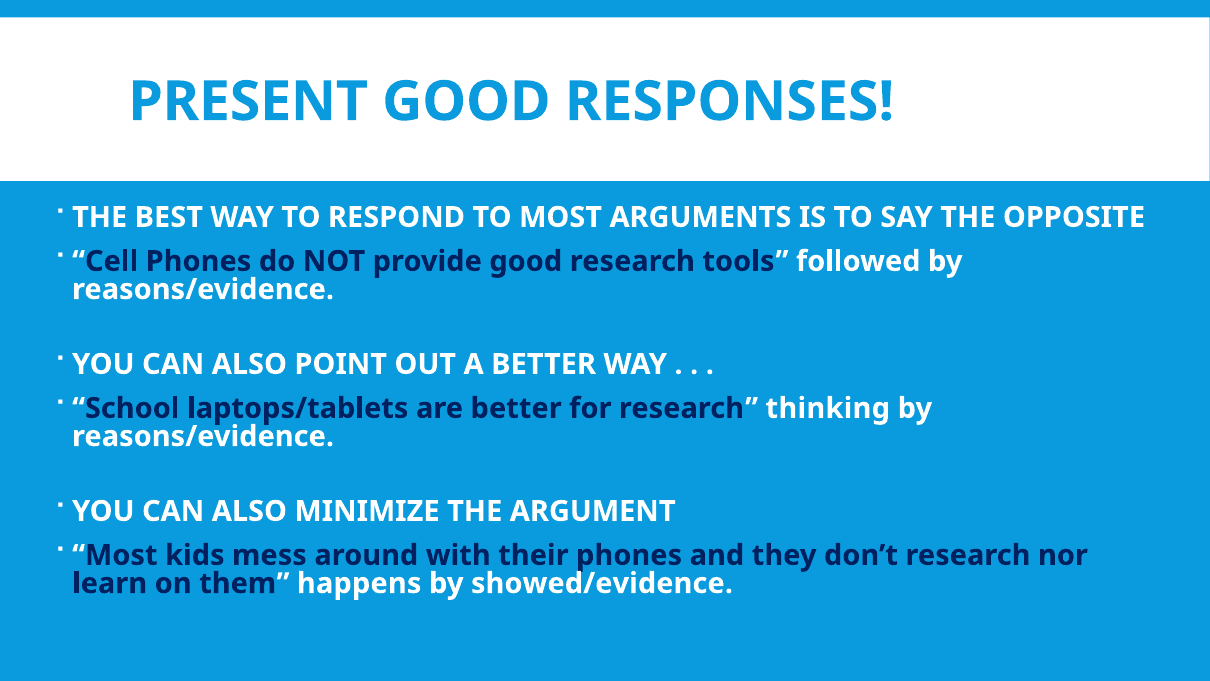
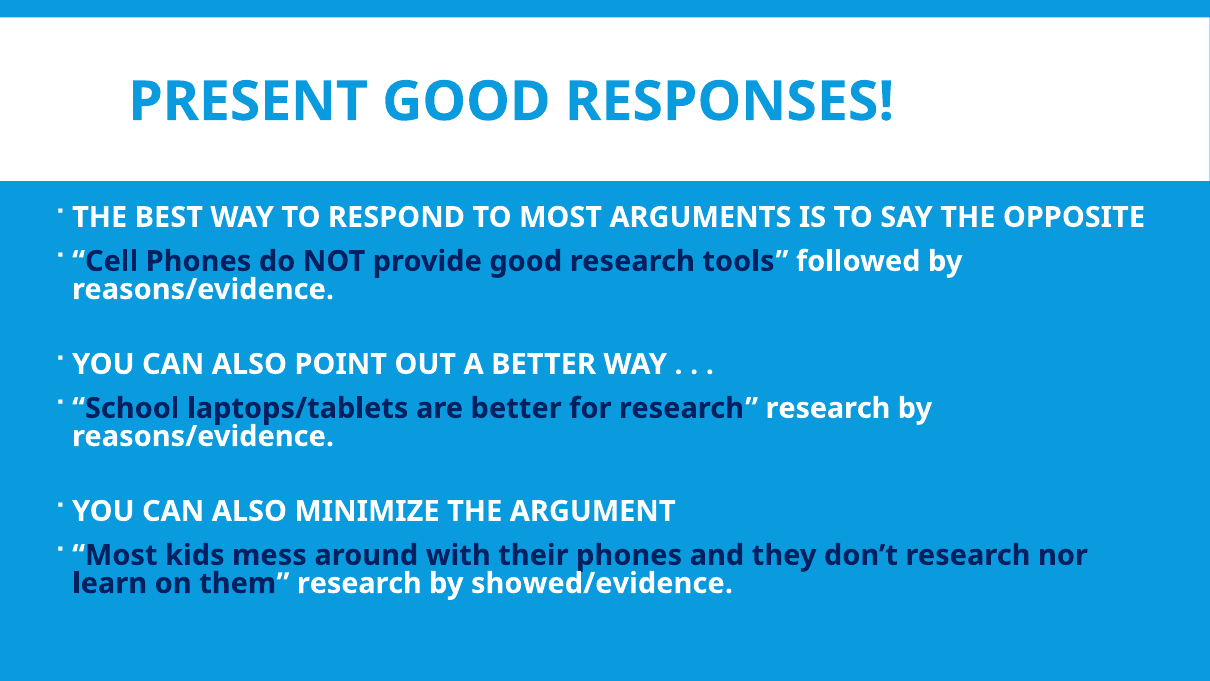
research thinking: thinking -> research (828, 408)
them happens: happens -> research (359, 583)
